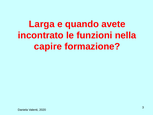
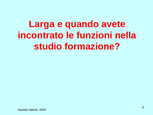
capire: capire -> studio (48, 46)
